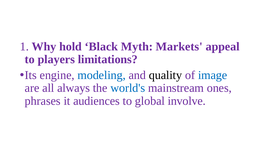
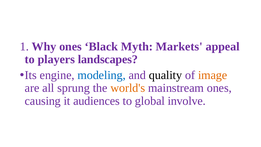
Why hold: hold -> ones (71, 46)
limitations: limitations -> landscapes (108, 59)
image colour: blue -> orange (213, 75)
always: always -> sprung (74, 88)
world's colour: blue -> orange (128, 88)
phrases: phrases -> causing (43, 101)
